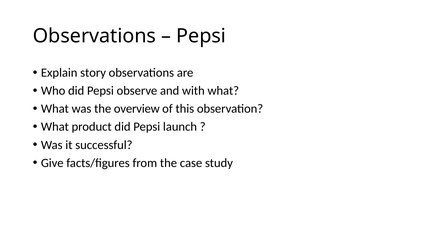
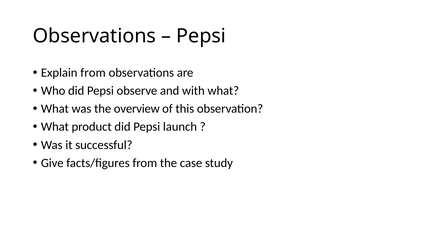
Explain story: story -> from (93, 73)
